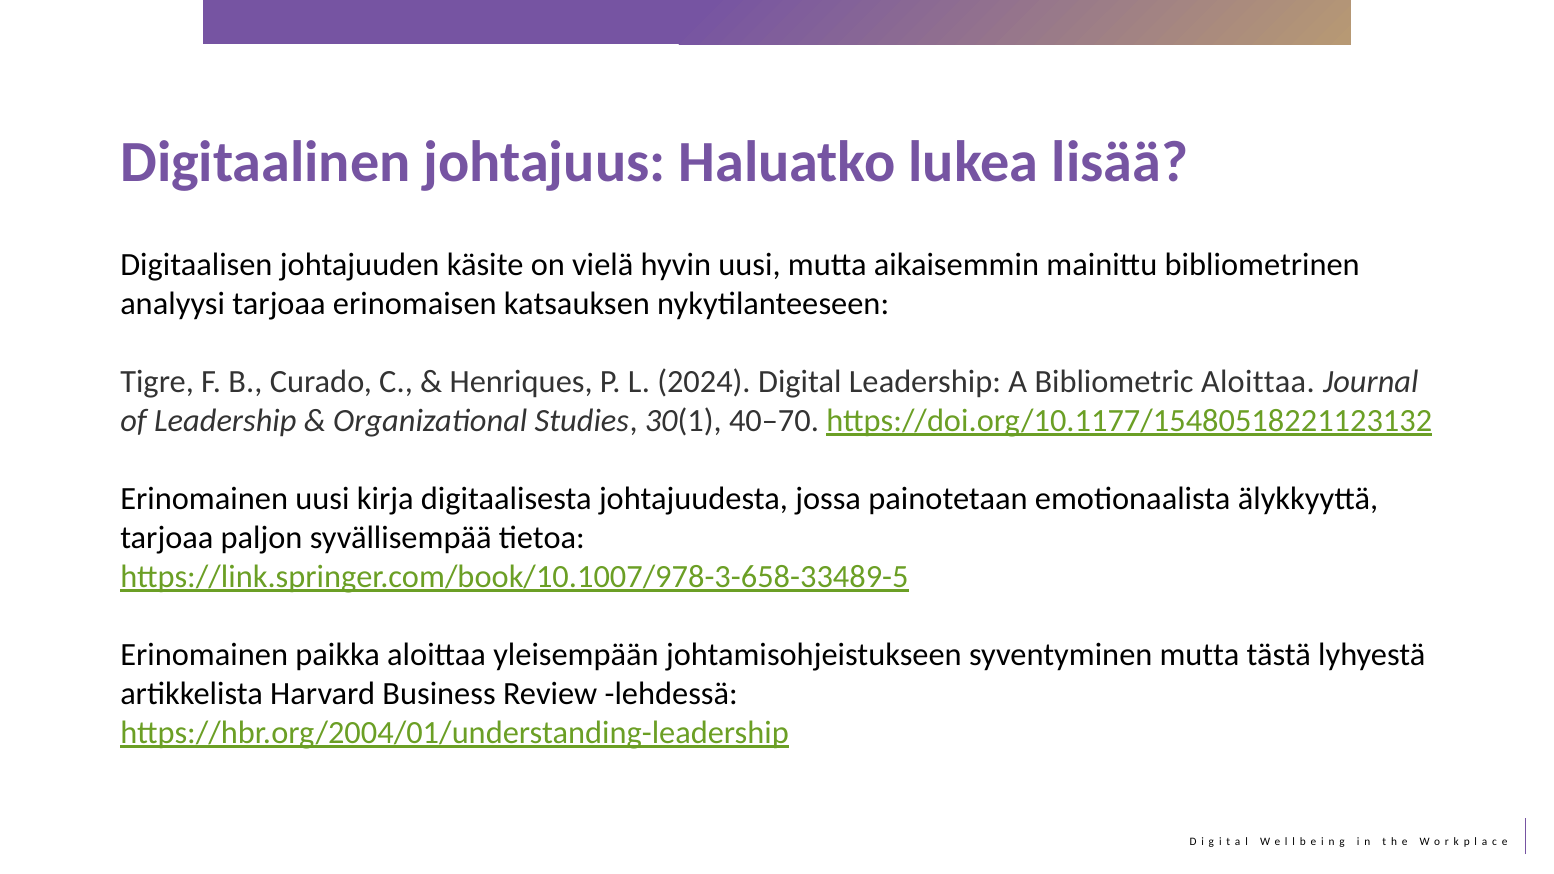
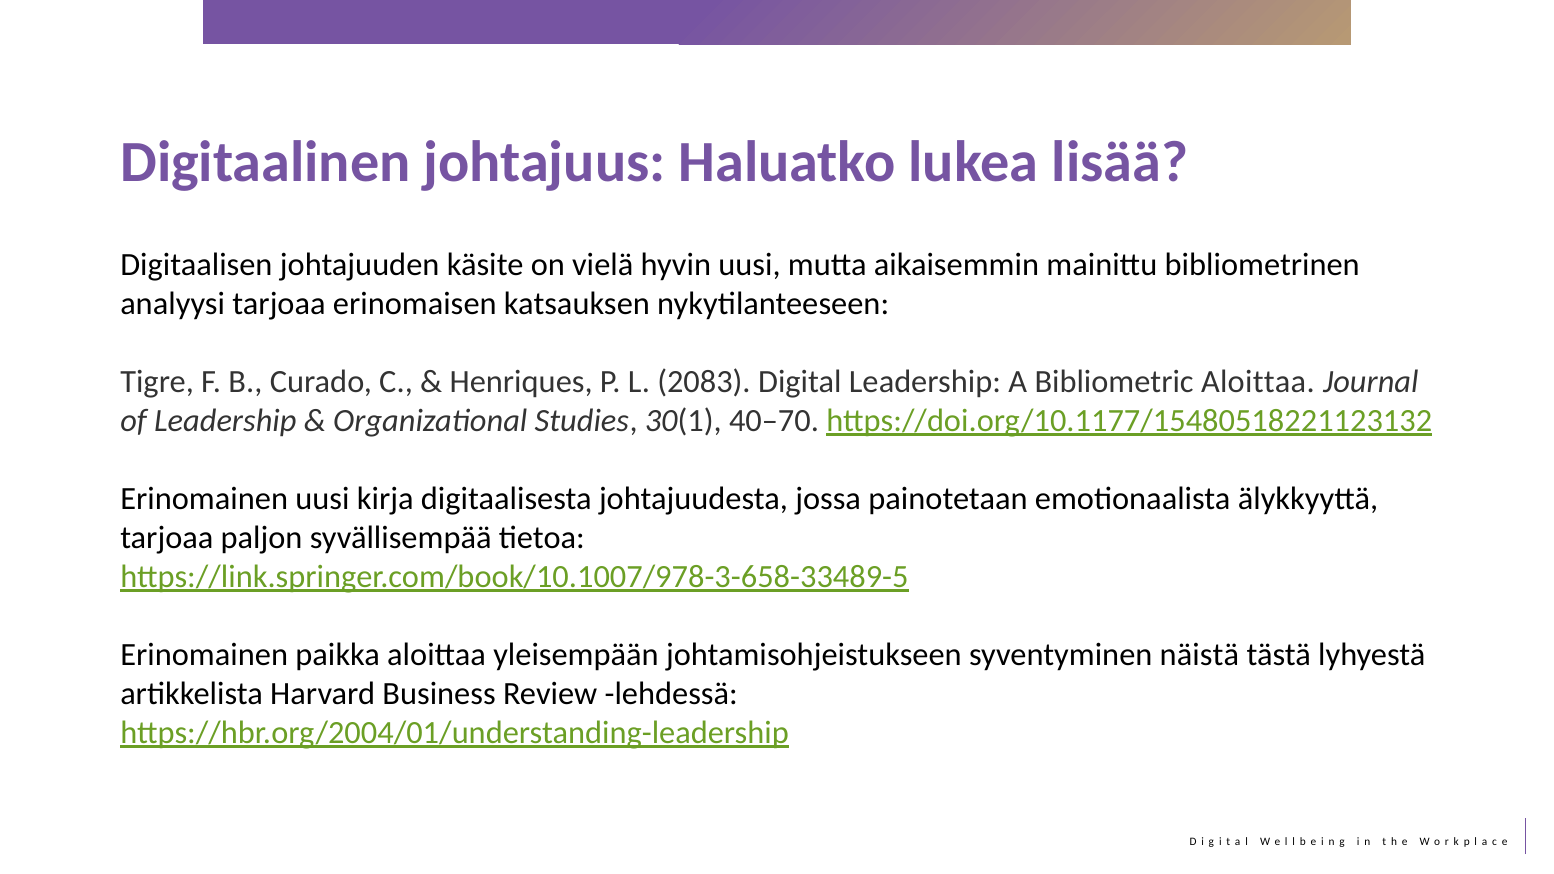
2024: 2024 -> 2083 (704, 382)
syventyminen mutta: mutta -> näistä (1199, 655)
